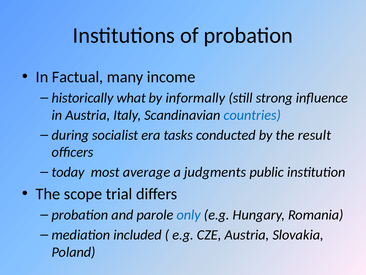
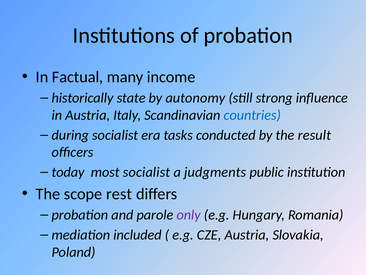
what: what -> state (131, 98)
informally: informally -> autonomy (195, 98)
most average: average -> socialist (147, 172)
trial: trial -> rest (119, 194)
only colour: blue -> purple (189, 215)
